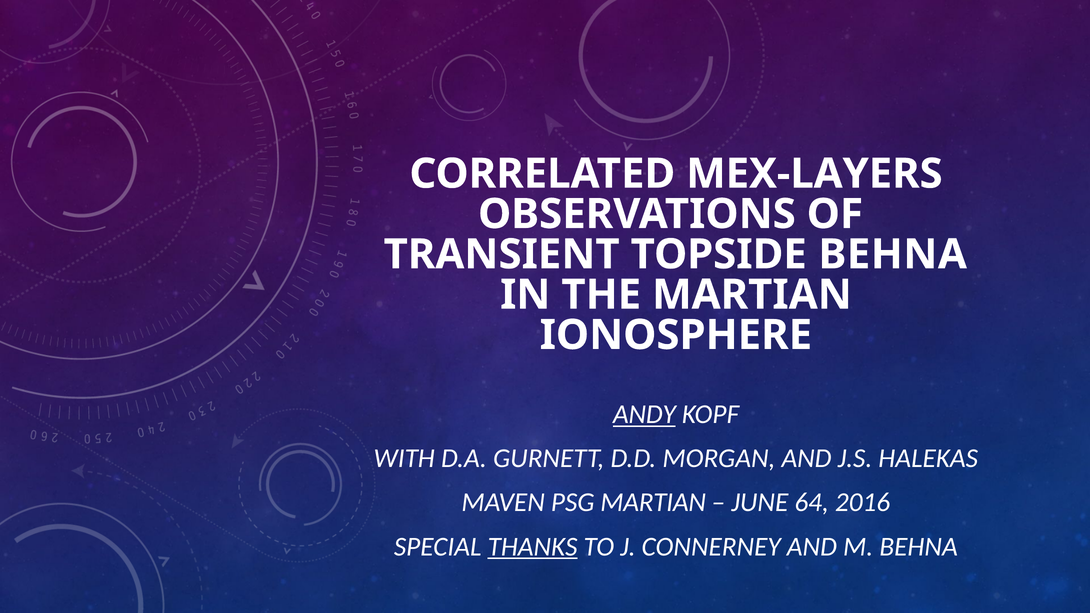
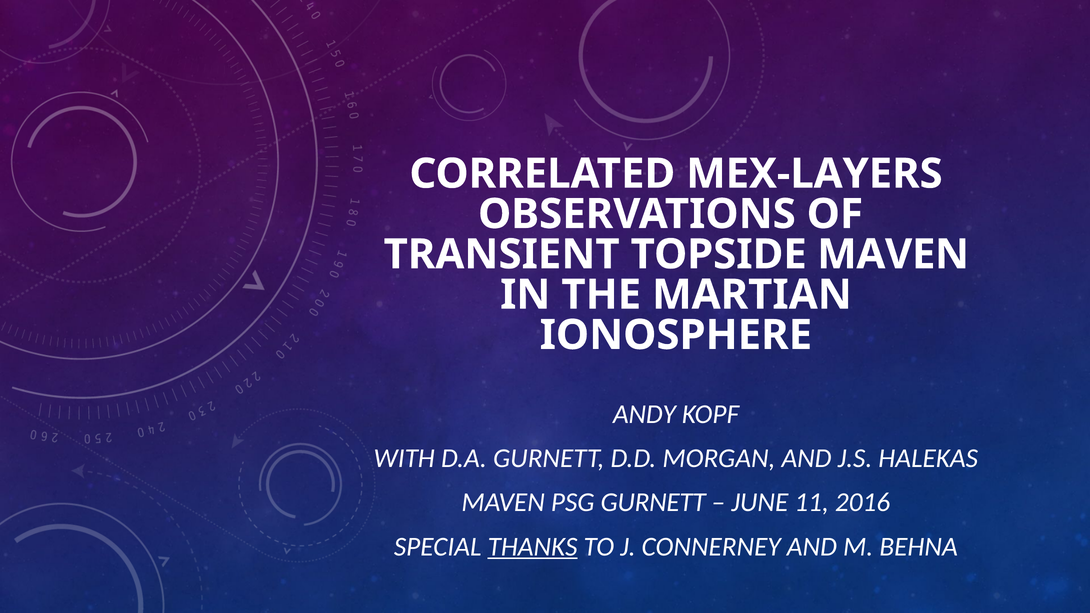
TOPSIDE BEHNA: BEHNA -> MAVEN (893, 255)
ANDY underline: present -> none (644, 414)
PSG MARTIAN: MARTIAN -> GURNETT (653, 503)
64: 64 -> 11 (812, 503)
